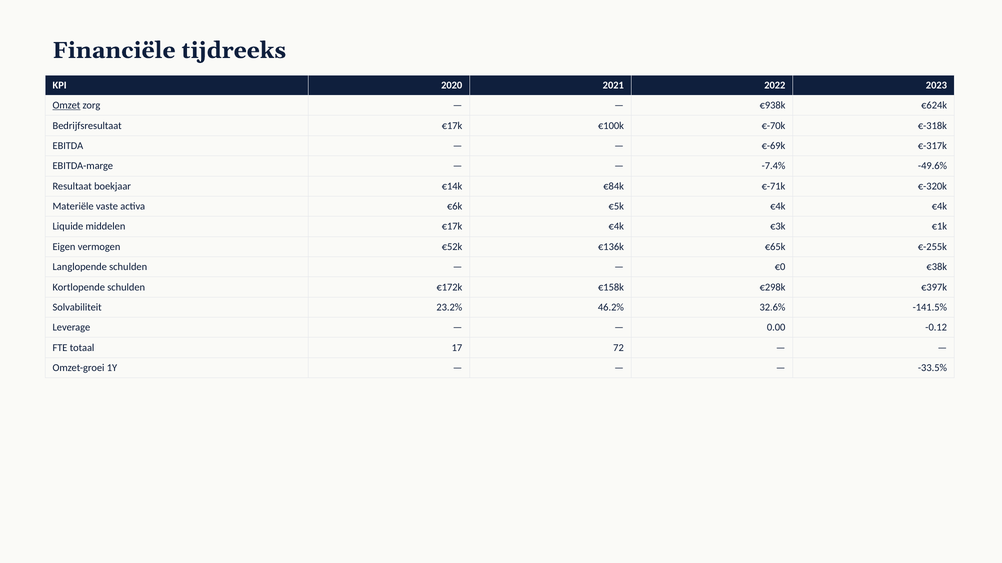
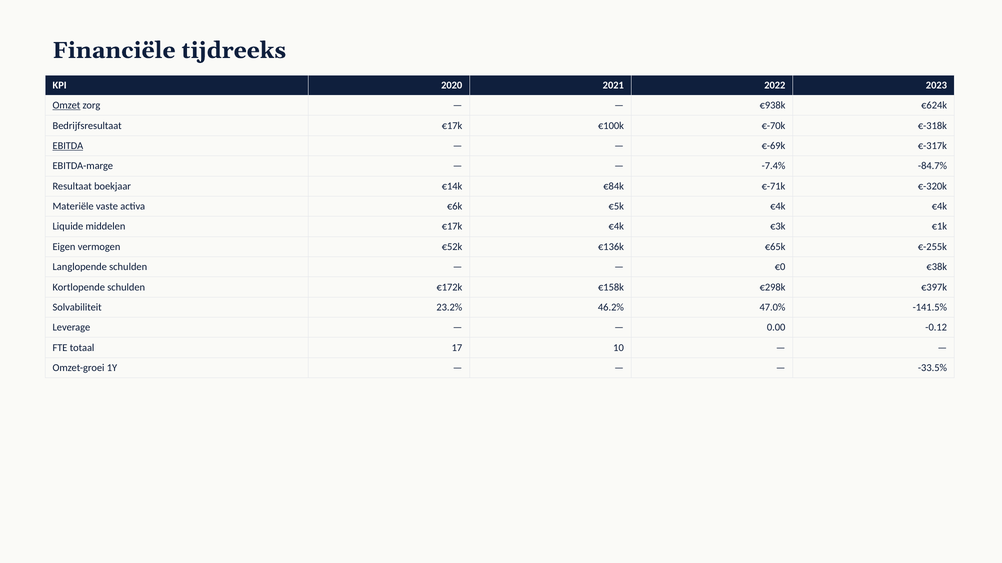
EBITDA underline: none -> present (68, 146)
-49.6%: -49.6% -> -84.7% (932, 166)
32.6%: 32.6% -> 47.0% (772, 308)
72: 72 -> 10 (619, 348)
